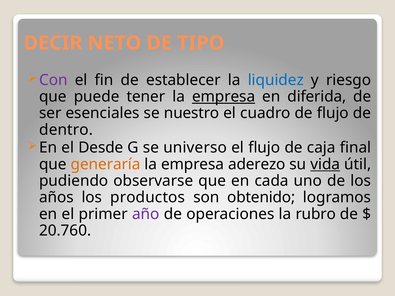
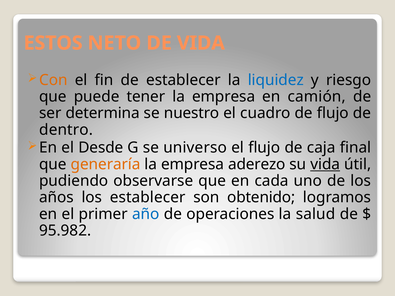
DECIR: DECIR -> ESTOS (53, 43)
DE TIPO: TIPO -> VIDA (201, 43)
Con colour: purple -> orange (53, 80)
empresa underline: present -> none (224, 97)
diferida: diferida -> camión (317, 97)
esenciales: esenciales -> determina (103, 113)
los productos: productos -> establecer (148, 198)
año colour: purple -> blue (146, 214)
rubro: rubro -> salud (316, 214)
20.760: 20.760 -> 95.982 (65, 231)
